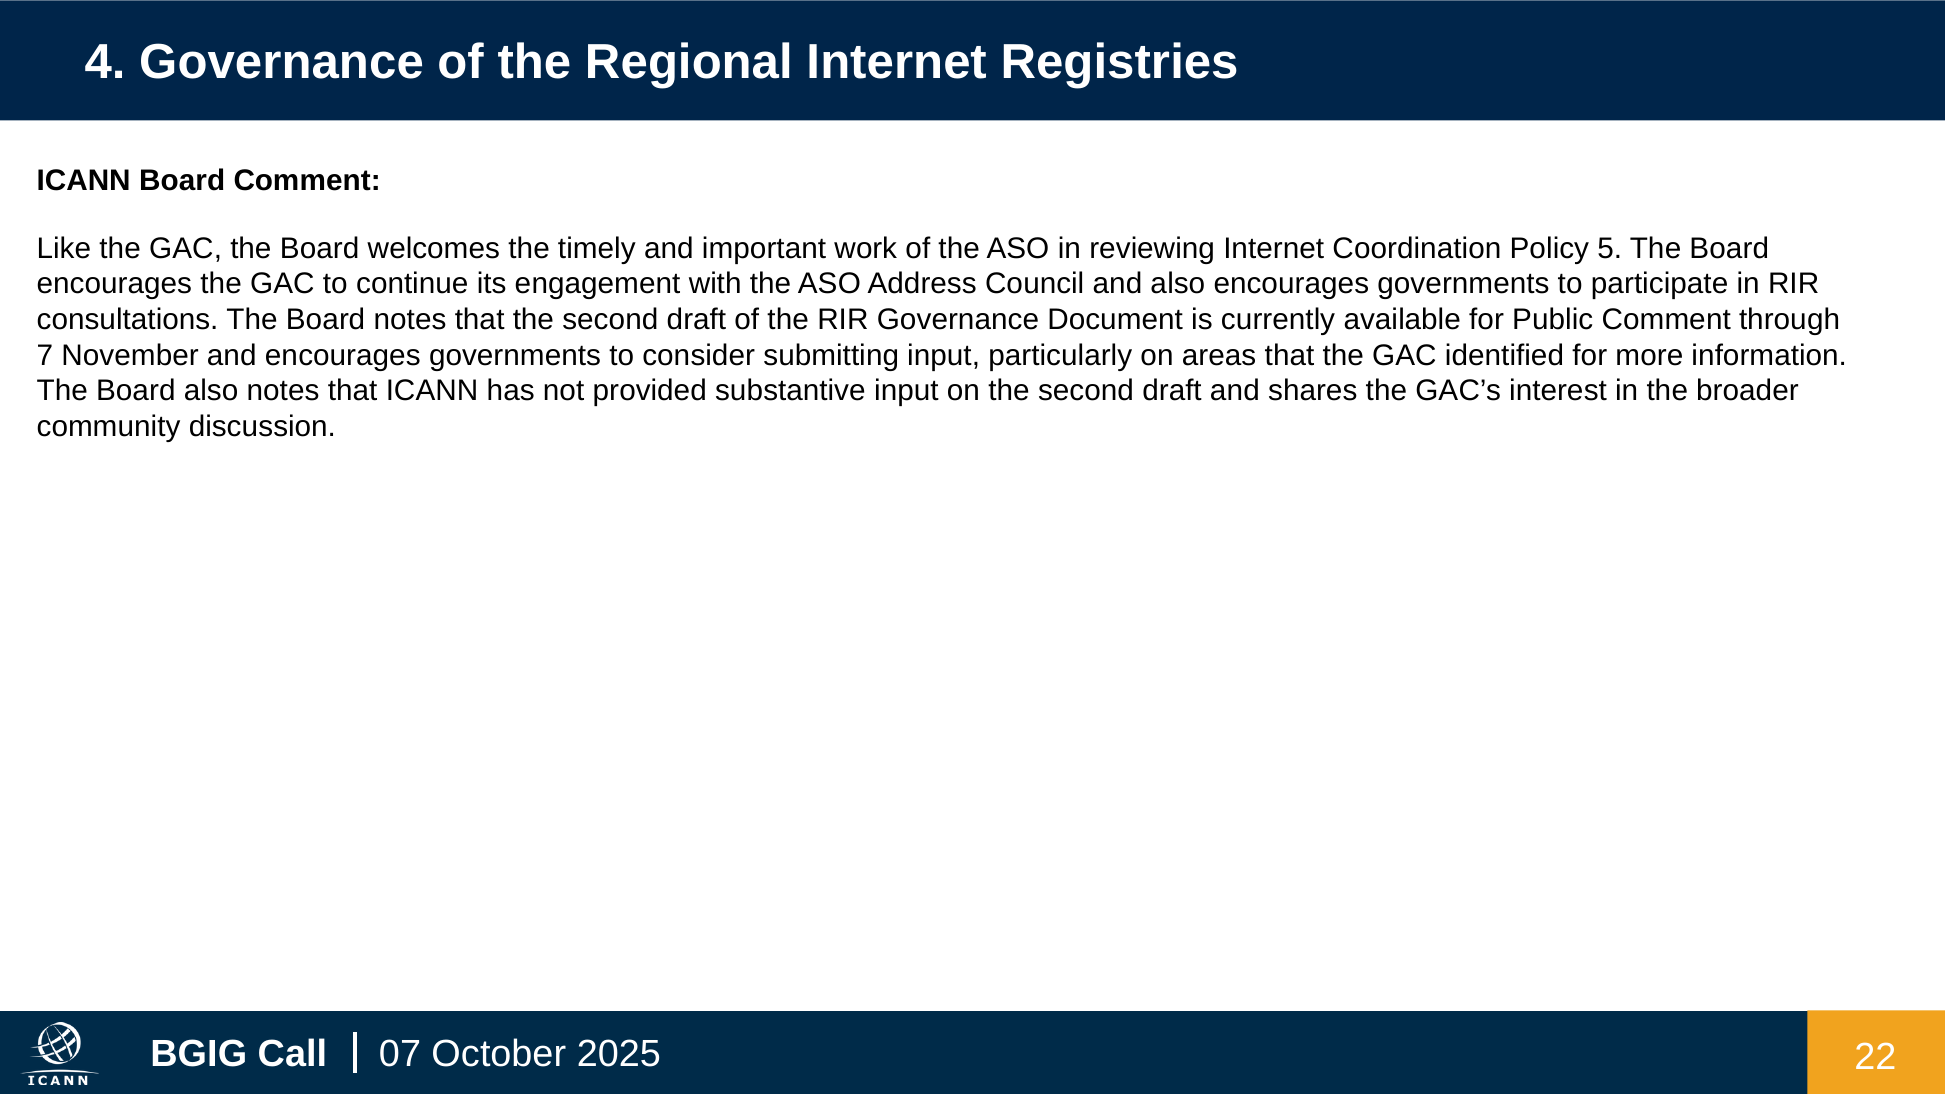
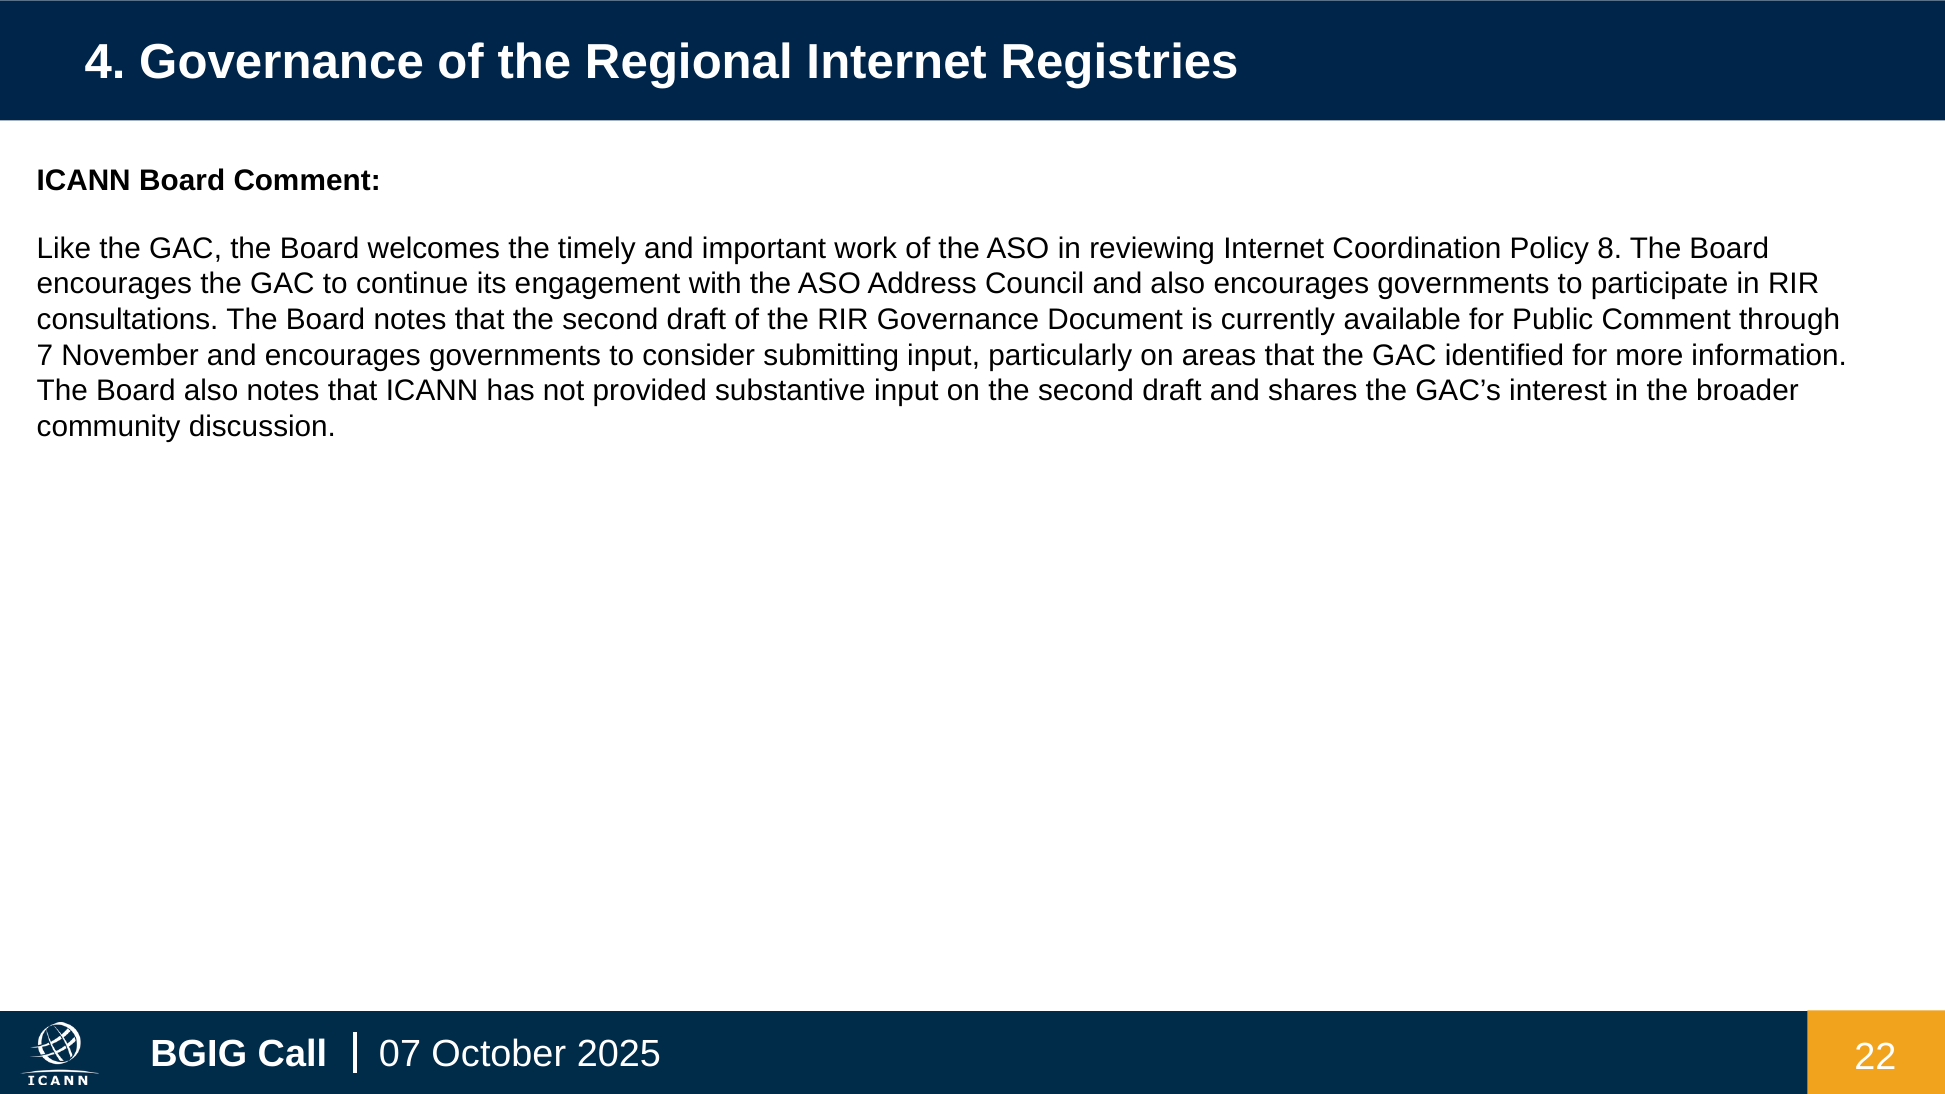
5: 5 -> 8 (1610, 248)
